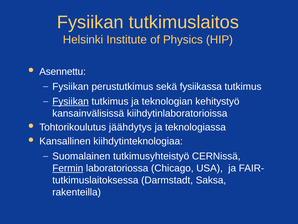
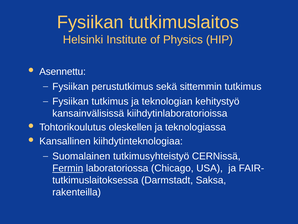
fysiikassa: fysiikassa -> sittemmin (201, 86)
Fysiikan underline: present -> none (71, 101)
jäähdytys: jäähdytys -> oleskellen (130, 127)
